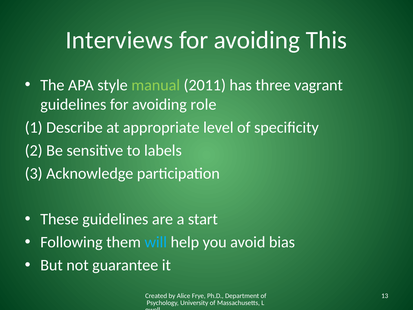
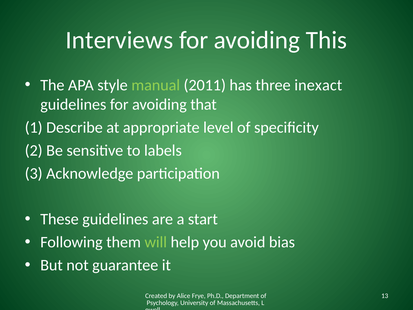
vagrant: vagrant -> inexact (318, 85)
role: role -> that (204, 104)
will colour: light blue -> light green (156, 242)
